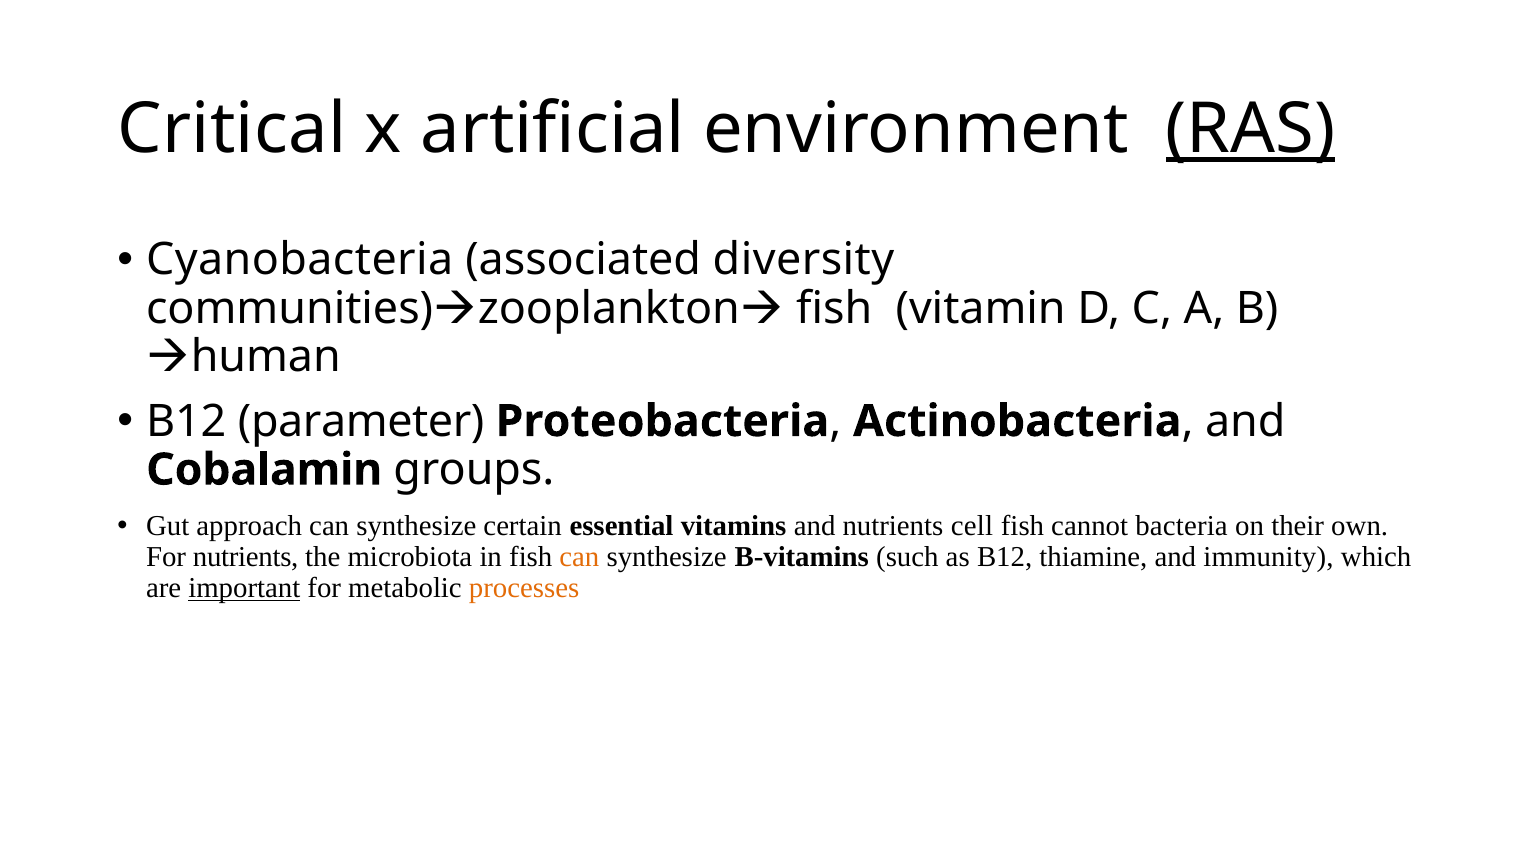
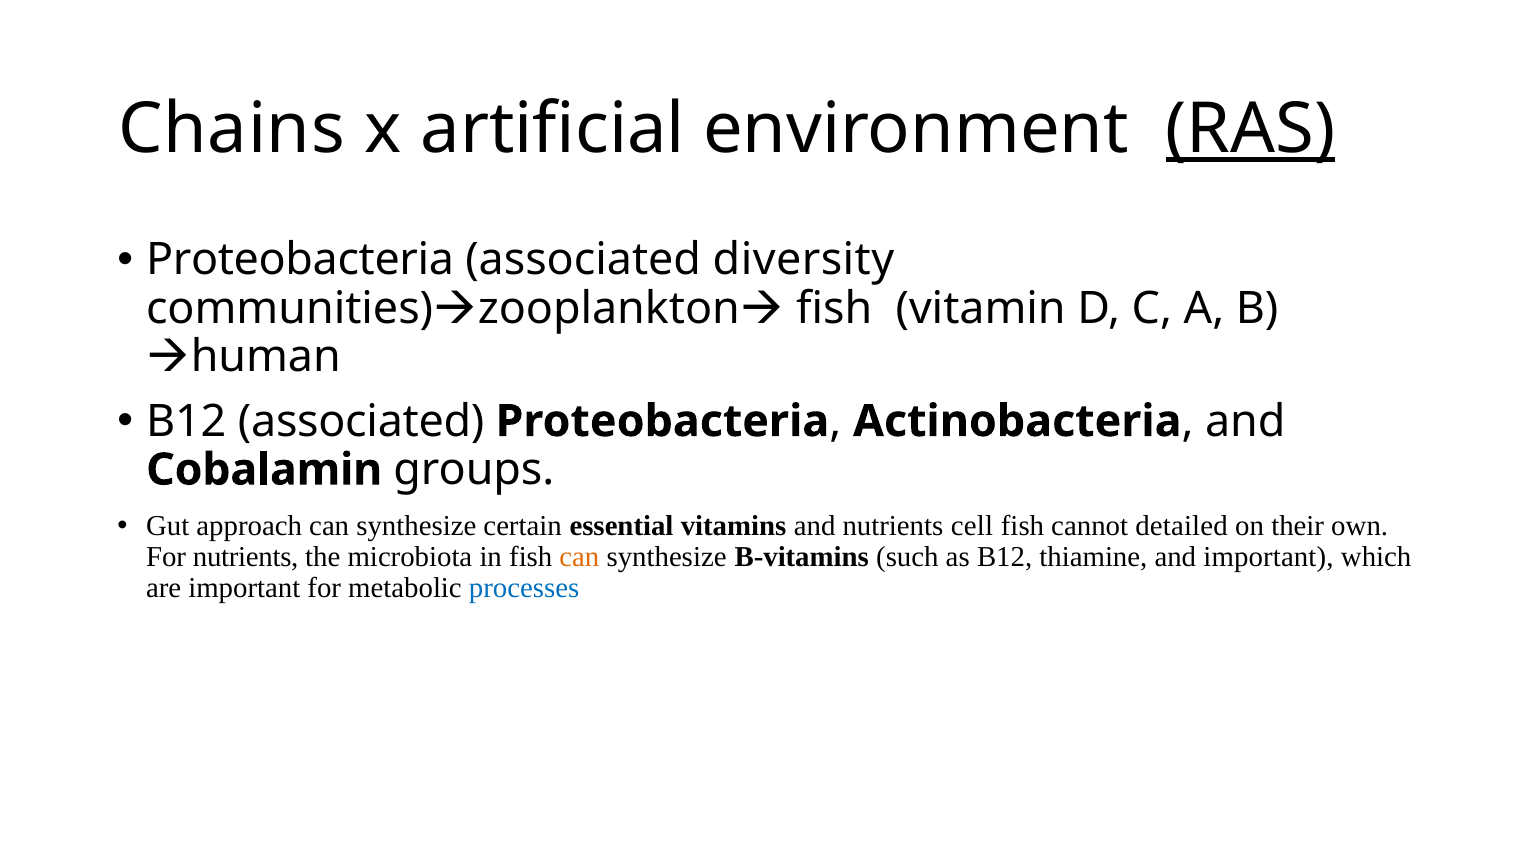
Critical: Critical -> Chains (232, 129)
Cyanobacteria: Cyanobacteria -> Proteobacteria (300, 260)
B12 parameter: parameter -> associated (361, 421)
bacteria: bacteria -> detailed (1182, 526)
and immunity: immunity -> important (1268, 557)
important underline: present -> none (244, 588)
processes colour: orange -> blue (524, 588)
